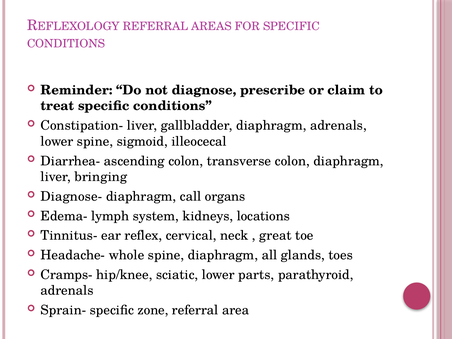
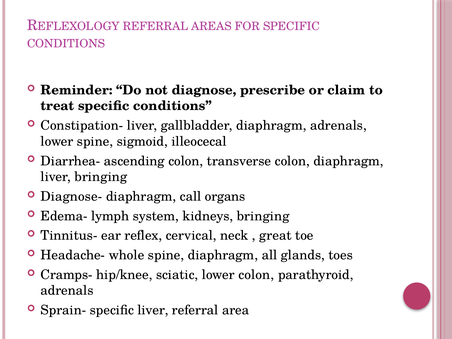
kidneys locations: locations -> bringing (263, 216)
lower parts: parts -> colon (256, 275)
specific zone: zone -> liver (153, 310)
